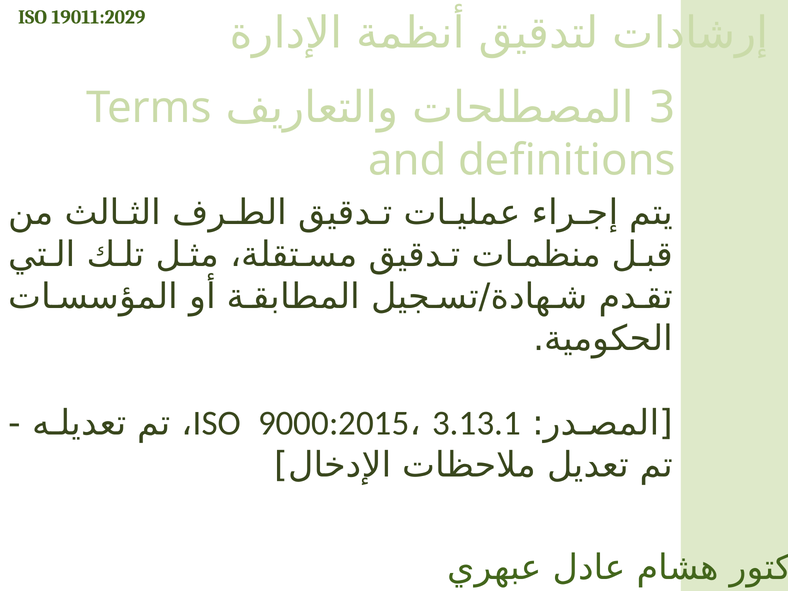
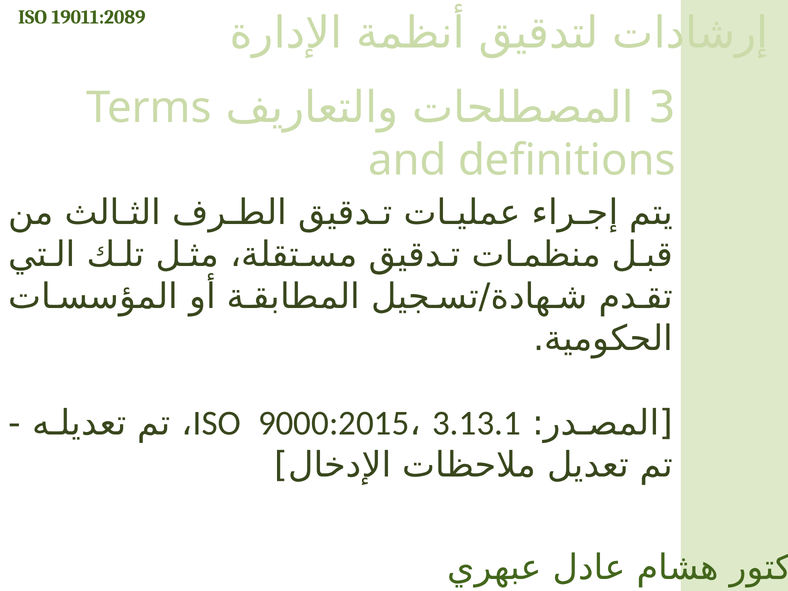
19011:2029: 19011:2029 -> 19011:2089 (98, 17)
